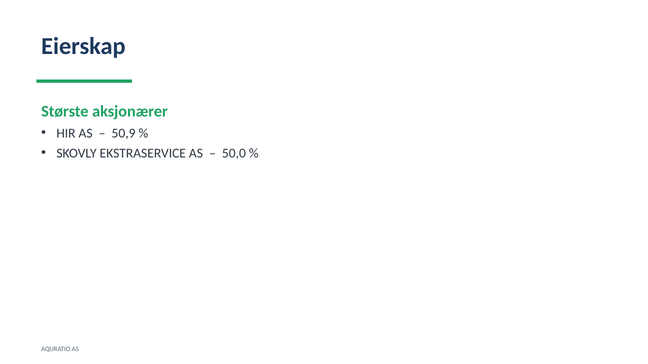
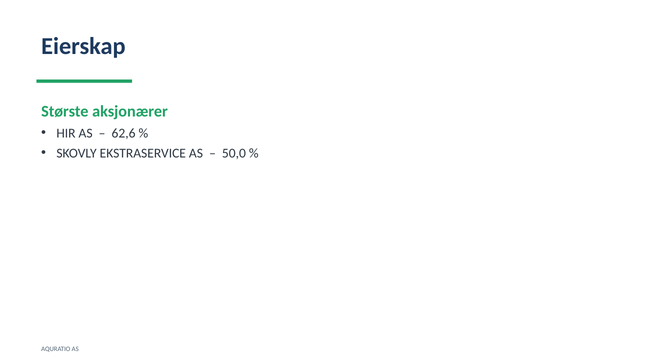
50,9: 50,9 -> 62,6 (124, 133)
